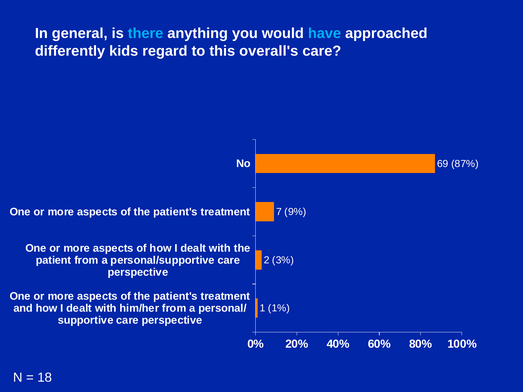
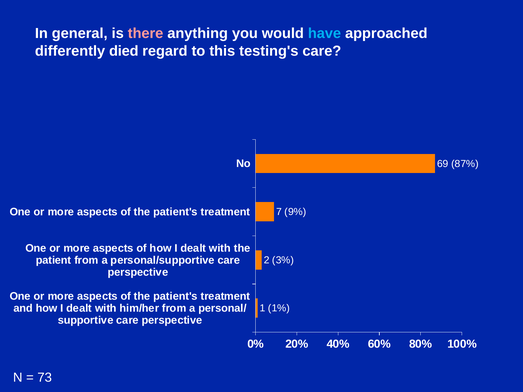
there colour: light blue -> pink (146, 34)
kids: kids -> died (124, 51)
overall's: overall's -> testing's (269, 51)
18: 18 -> 73 (45, 378)
